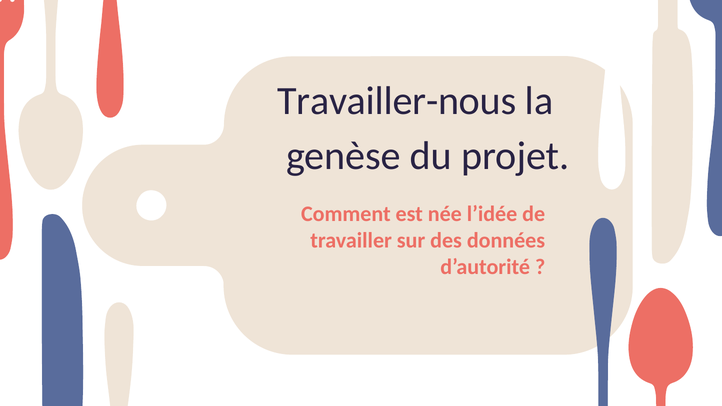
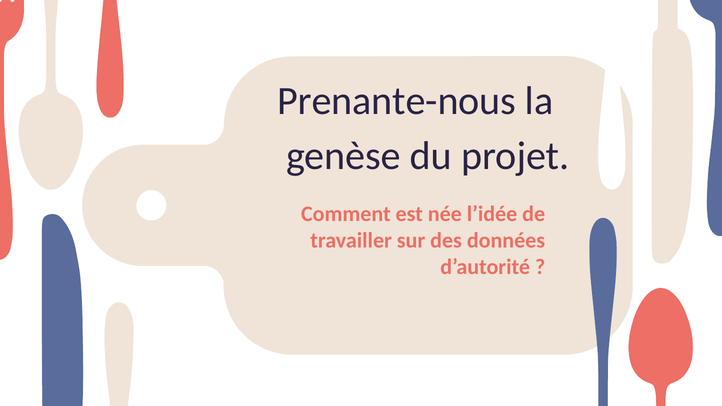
Travailler-nous: Travailler-nous -> Prenante-nous (397, 101)
